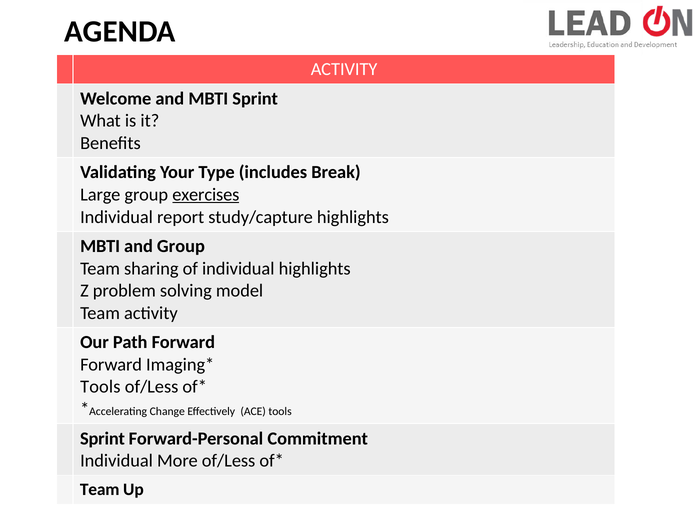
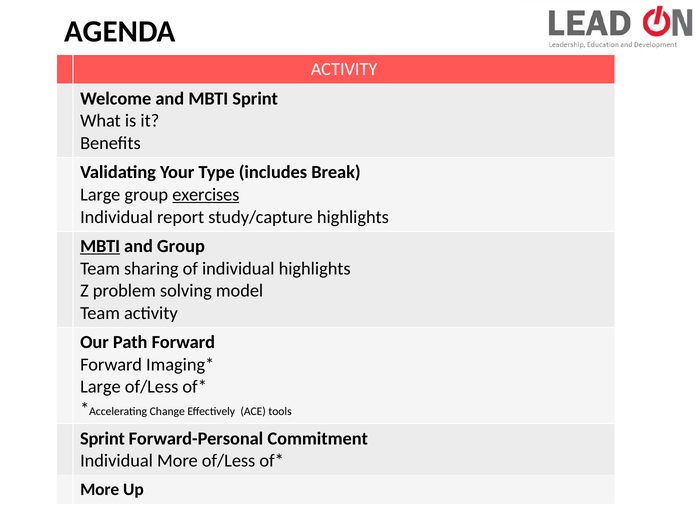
MBTI underline: none -> present (100, 247)
Tools: Tools -> Large (100, 387)
Team: Team -> More (100, 490)
